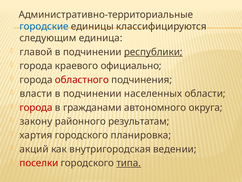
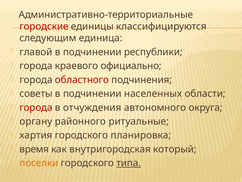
городские colour: blue -> red (44, 26)
республики underline: present -> none (153, 52)
власти: власти -> советы (36, 93)
гражданами: гражданами -> отчуждения (92, 107)
закону: закону -> органу (36, 121)
результатам: результатам -> ритуальные (139, 121)
акций: акций -> время (34, 149)
ведении: ведении -> который (175, 149)
поселки colour: red -> orange (39, 163)
